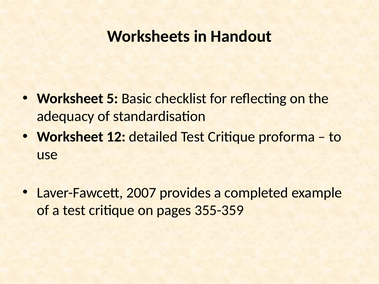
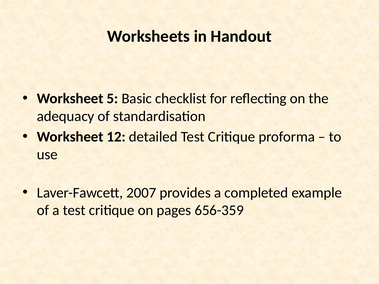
355-359: 355-359 -> 656-359 (219, 210)
